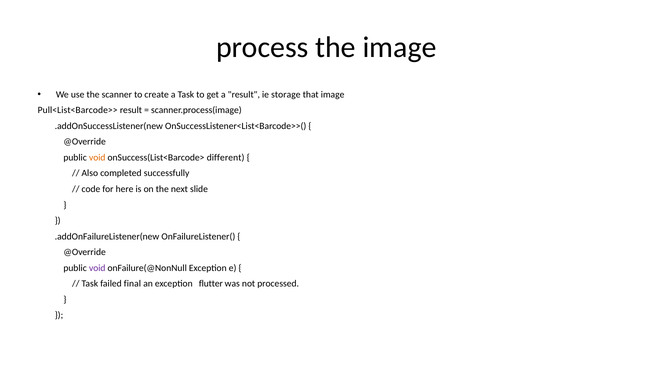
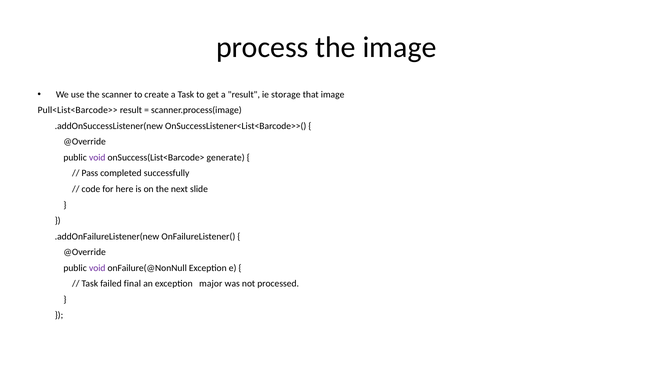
void colour: orange -> purple (97, 158)
different: different -> generate (226, 158)
Also: Also -> Pass (90, 173)
flutter: flutter -> major (211, 284)
